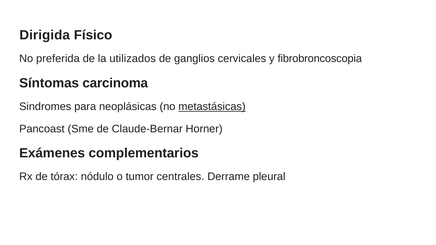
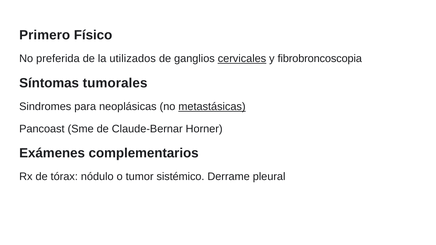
Dirigida: Dirigida -> Primero (45, 35)
cervicales underline: none -> present (242, 59)
carcinoma: carcinoma -> tumorales (115, 83)
centrales: centrales -> sistémico (180, 177)
